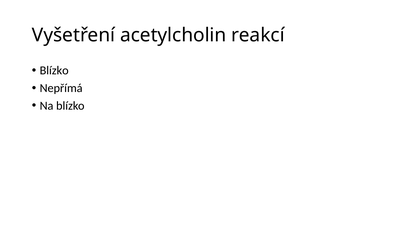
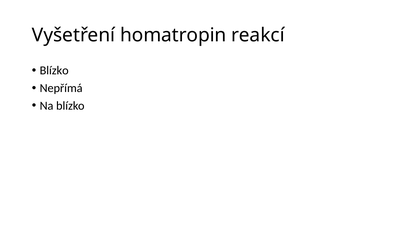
acetylcholin: acetylcholin -> homatropin (173, 35)
